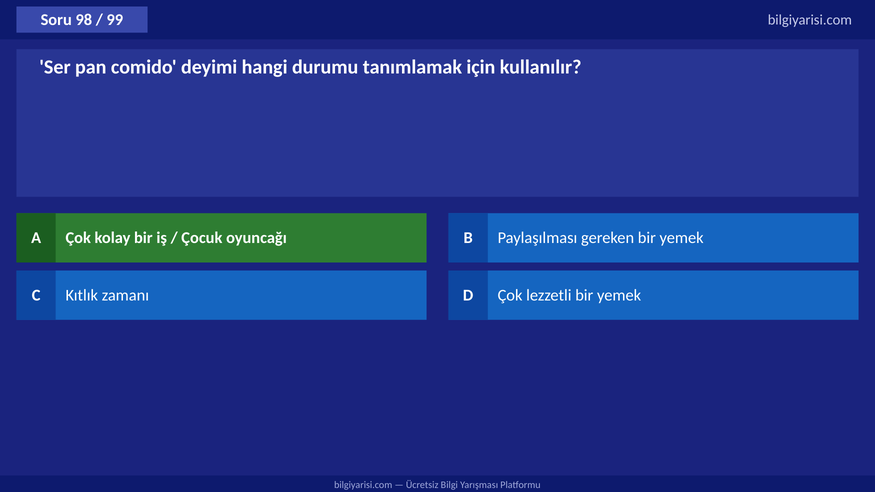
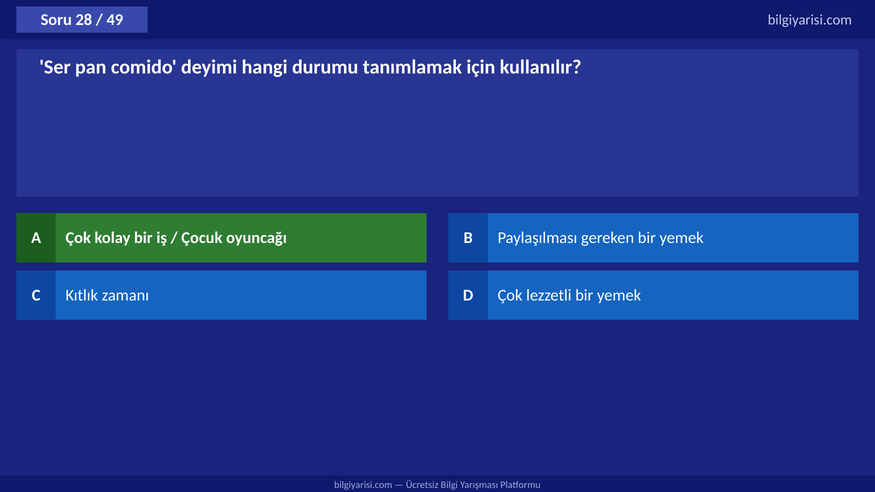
98: 98 -> 28 (84, 20)
99: 99 -> 49 (115, 20)
